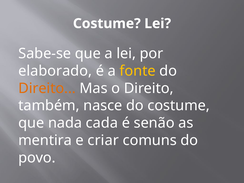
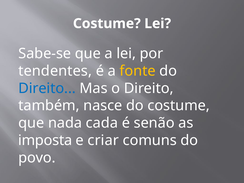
elaborado: elaborado -> tendentes (55, 71)
Direito colour: orange -> blue (47, 88)
mentira: mentira -> imposta (45, 140)
